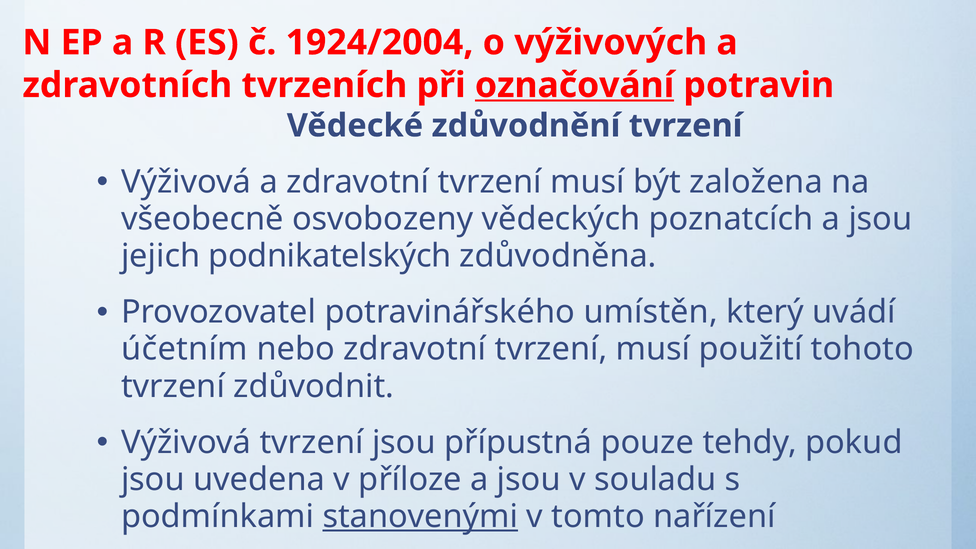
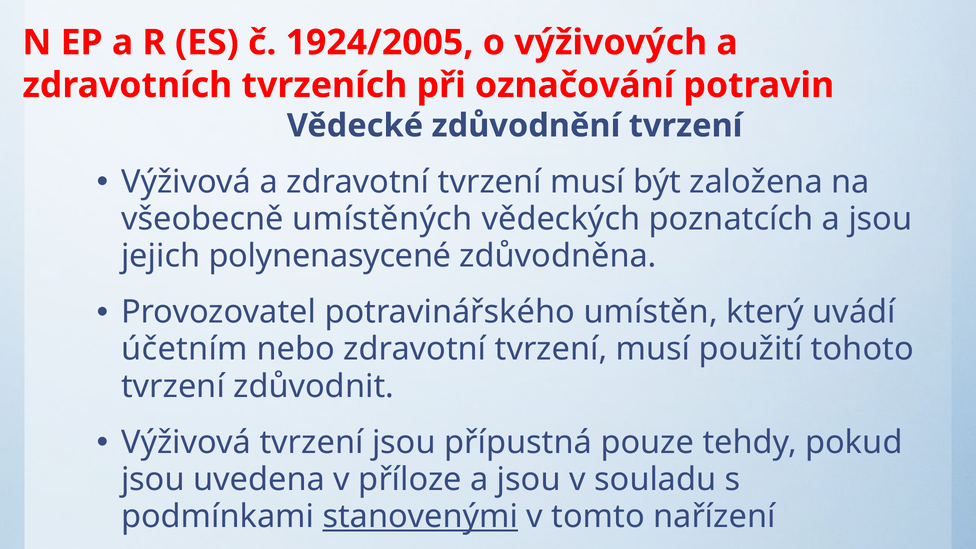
1924/2004: 1924/2004 -> 1924/2005 (380, 43)
označování underline: present -> none (575, 85)
osvobozeny: osvobozeny -> umístěných (382, 219)
podnikatelských: podnikatelských -> polynenasycené (330, 256)
